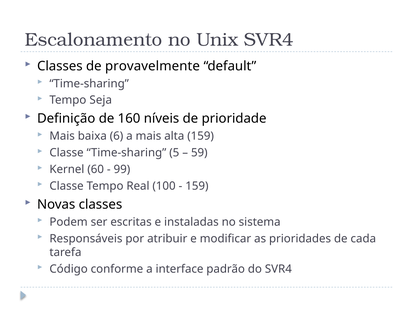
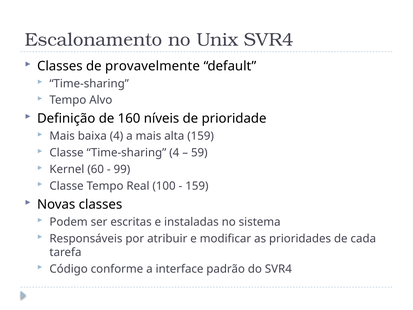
Seja: Seja -> Alvo (101, 100)
baixa 6: 6 -> 4 (116, 136)
Time-sharing 5: 5 -> 4 (174, 153)
